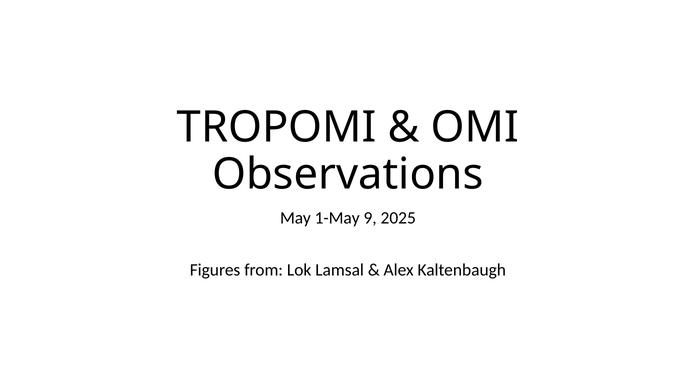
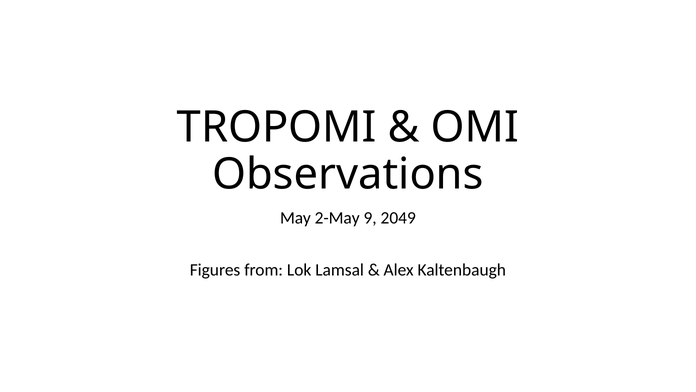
1-May: 1-May -> 2-May (337, 218)
2025: 2025 -> 2049 (398, 218)
